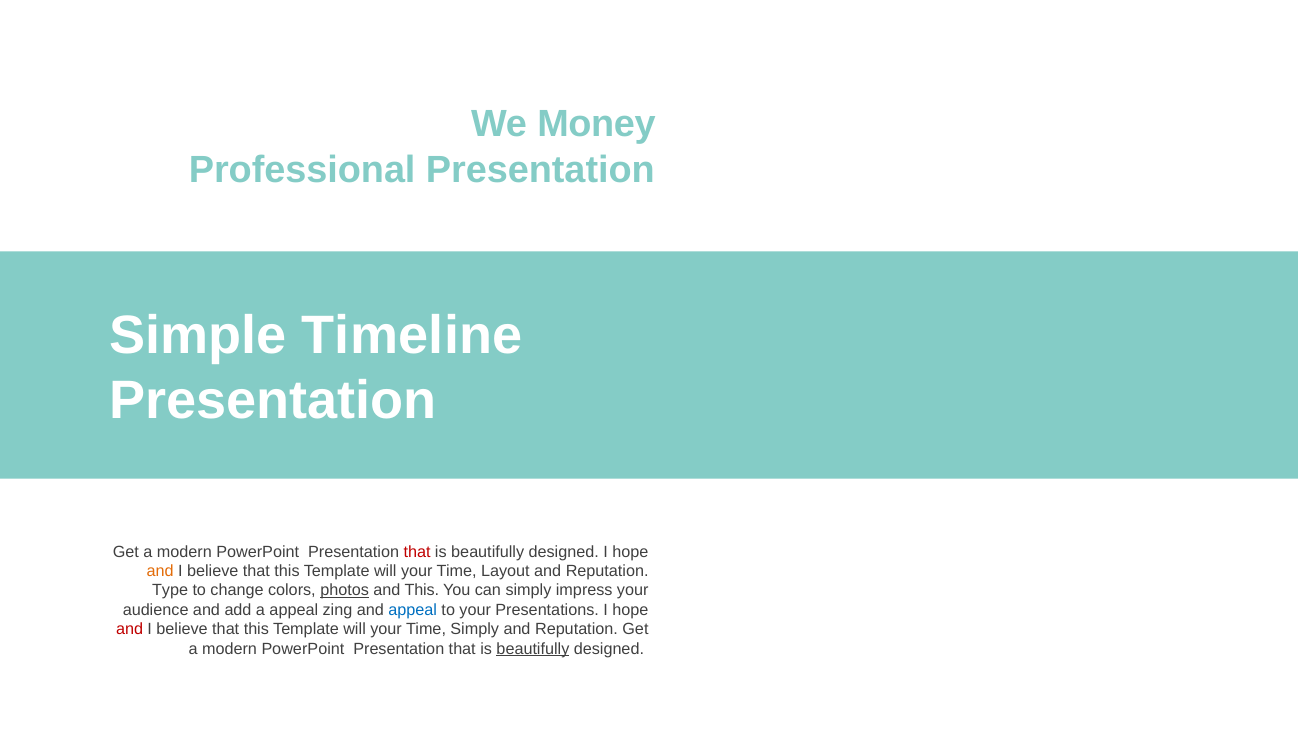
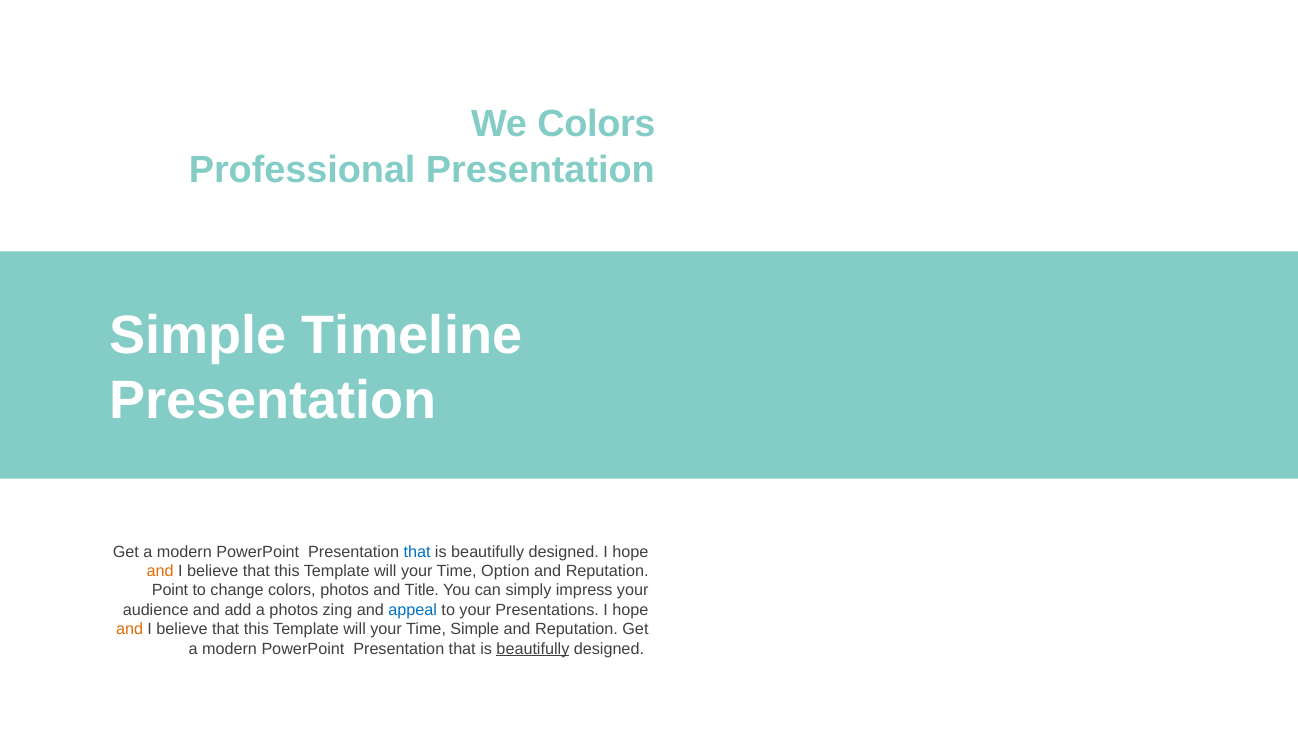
We Money: Money -> Colors (596, 124)
that colour: red -> blue (417, 552)
Layout: Layout -> Option (505, 571)
Type: Type -> Point (170, 591)
photos underline: present -> none (345, 591)
and This: This -> Title (422, 591)
a appeal: appeal -> photos (294, 610)
and colour: red -> orange (130, 630)
Time Simply: Simply -> Simple (475, 630)
